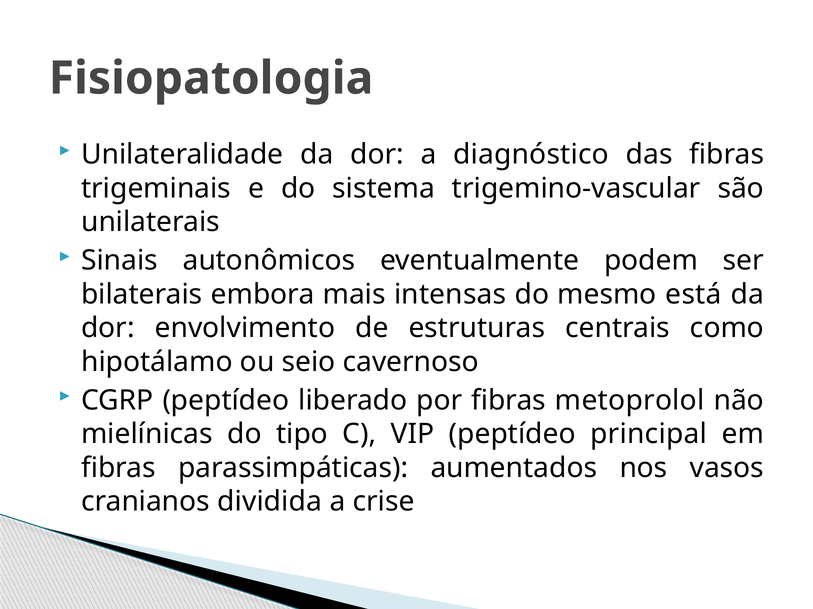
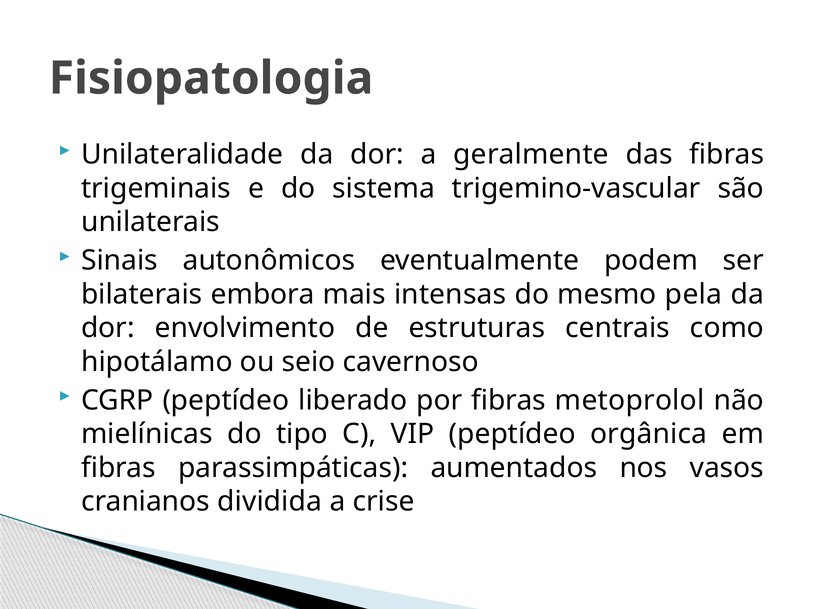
diagnóstico: diagnóstico -> geralmente (531, 155)
está: está -> pela (694, 295)
principal: principal -> orgânica (649, 435)
